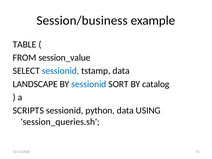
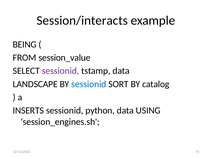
Session/business: Session/business -> Session/interacts (82, 21)
TABLE: TABLE -> BEING (25, 44)
sessionid colour: blue -> purple (61, 71)
SCRIPTS: SCRIPTS -> INSERTS (28, 110)
session_queries.sh: session_queries.sh -> session_engines.sh (60, 122)
